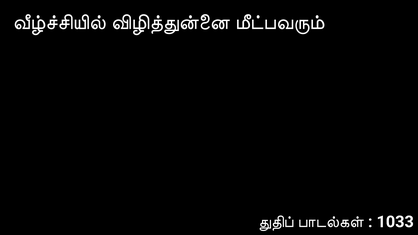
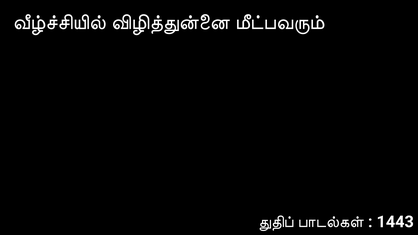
1033: 1033 -> 1443 (395, 222)
